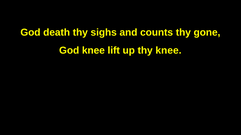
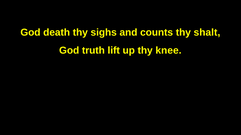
gone: gone -> shalt (207, 33)
God knee: knee -> truth (93, 51)
